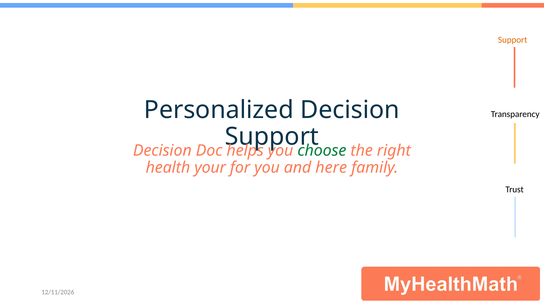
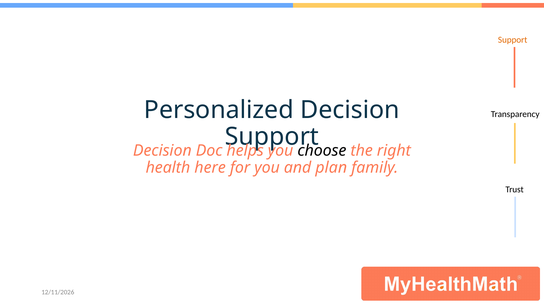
choose colour: green -> black (322, 150)
your: your -> here (210, 168)
here: here -> plan (331, 168)
